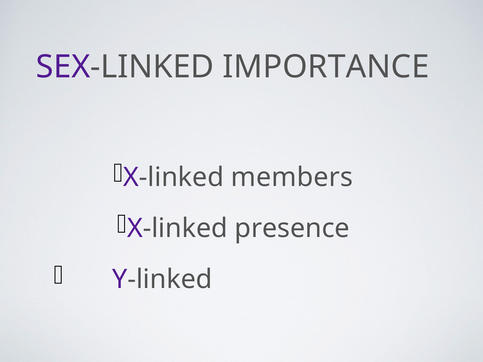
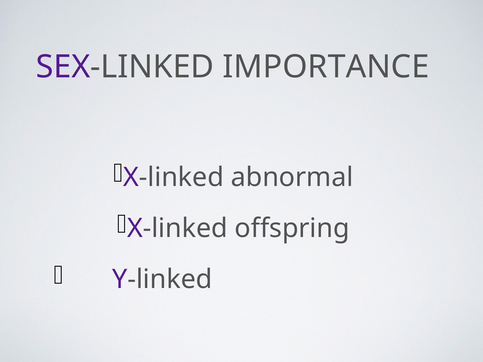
members: members -> abnormal (292, 177)
presence: presence -> offspring (292, 228)
